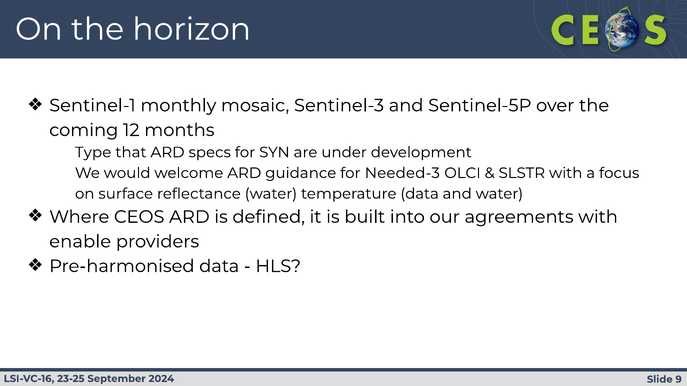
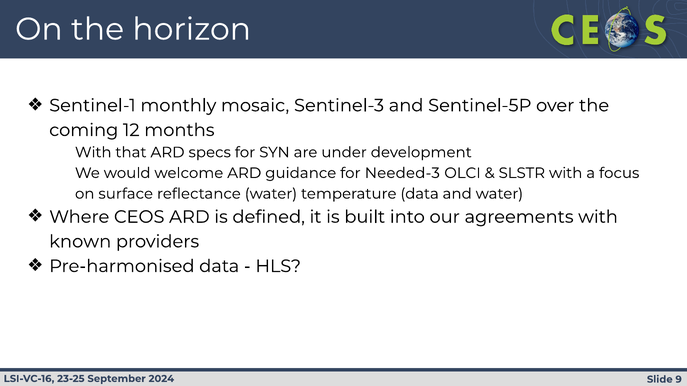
Type: Type -> With (93, 152)
enable: enable -> known (80, 242)
